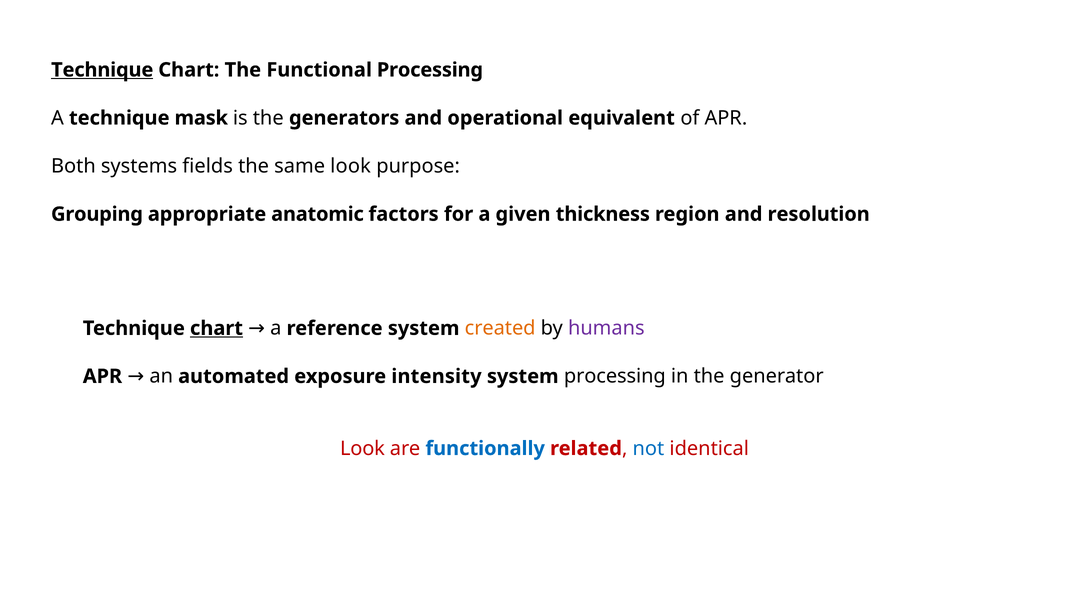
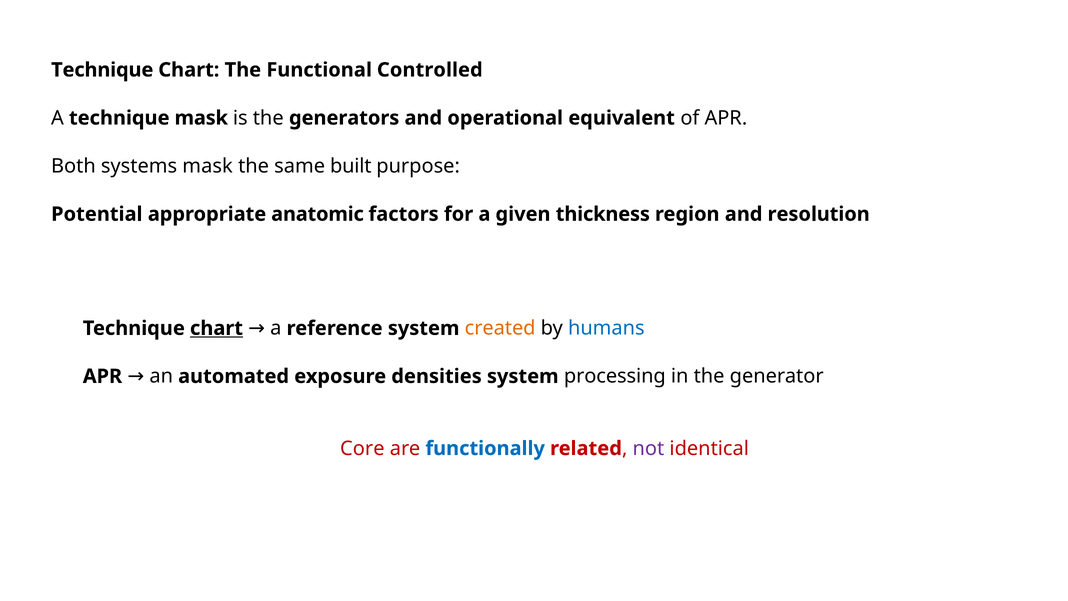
Technique underline: present -> none (102, 70)
Functional Processing: Processing -> Controlled (430, 70)
systems fields: fields -> mask (208, 166)
same look: look -> built (351, 166)
Grouping: Grouping -> Potential (97, 214)
humans colour: purple -> blue (606, 328)
intensity: intensity -> densities (437, 376)
Look: Look -> Core (362, 448)
not colour: blue -> purple (648, 448)
